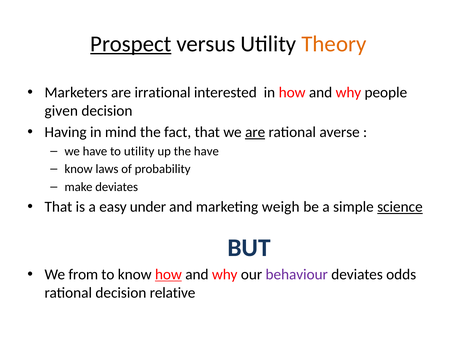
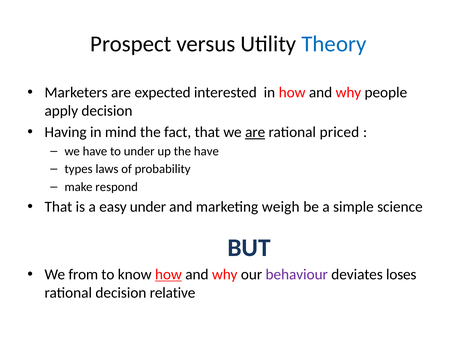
Prospect underline: present -> none (131, 44)
Theory colour: orange -> blue (334, 44)
irrational: irrational -> expected (163, 92)
given: given -> apply (61, 111)
averse: averse -> priced (339, 132)
to utility: utility -> under (139, 151)
know: know -> types (79, 169)
make deviates: deviates -> respond (117, 187)
science underline: present -> none (400, 207)
odds: odds -> loses (401, 274)
